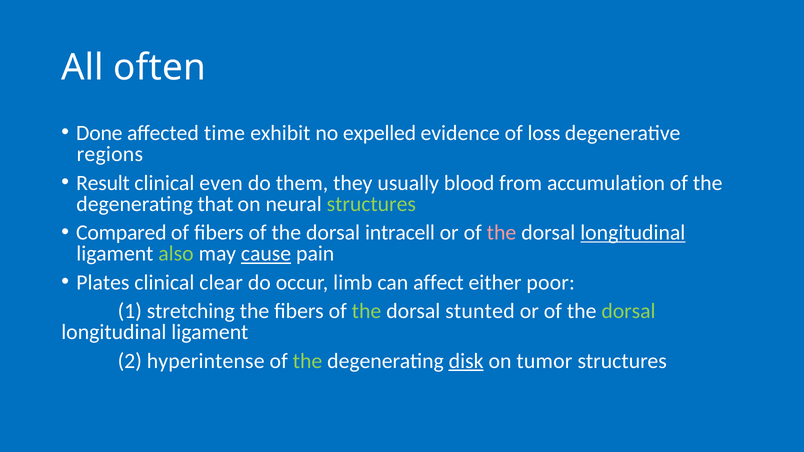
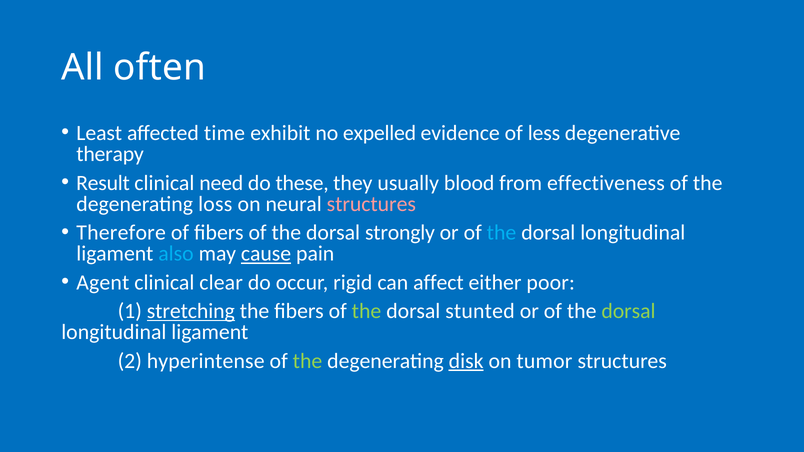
Done: Done -> Least (99, 133)
loss: loss -> less (544, 133)
regions: regions -> therapy (110, 154)
even: even -> need (221, 183)
them: them -> these (302, 183)
accumulation: accumulation -> effectiveness (606, 183)
that: that -> loss (215, 204)
structures colour: light green -> pink (371, 204)
Compared: Compared -> Therefore (121, 233)
intracell: intracell -> strongly (400, 233)
the colour: pink -> light blue (502, 233)
longitudinal underline: present -> none (633, 233)
also colour: light green -> light blue (176, 254)
Plates: Plates -> Agent (103, 283)
limb: limb -> rigid (353, 283)
stretching underline: none -> present (191, 311)
